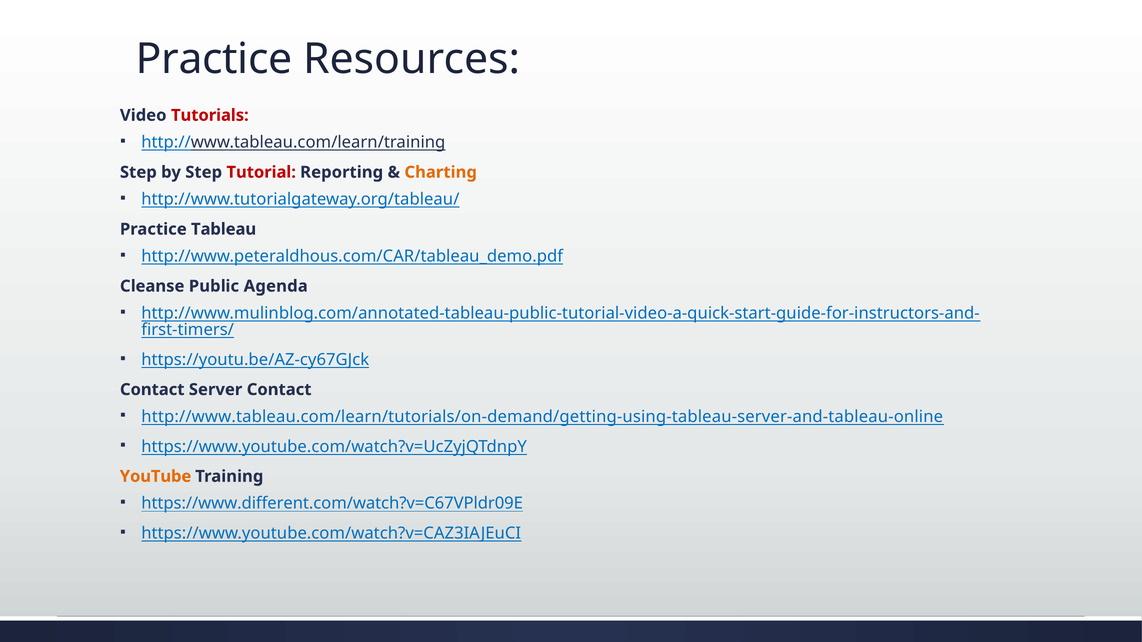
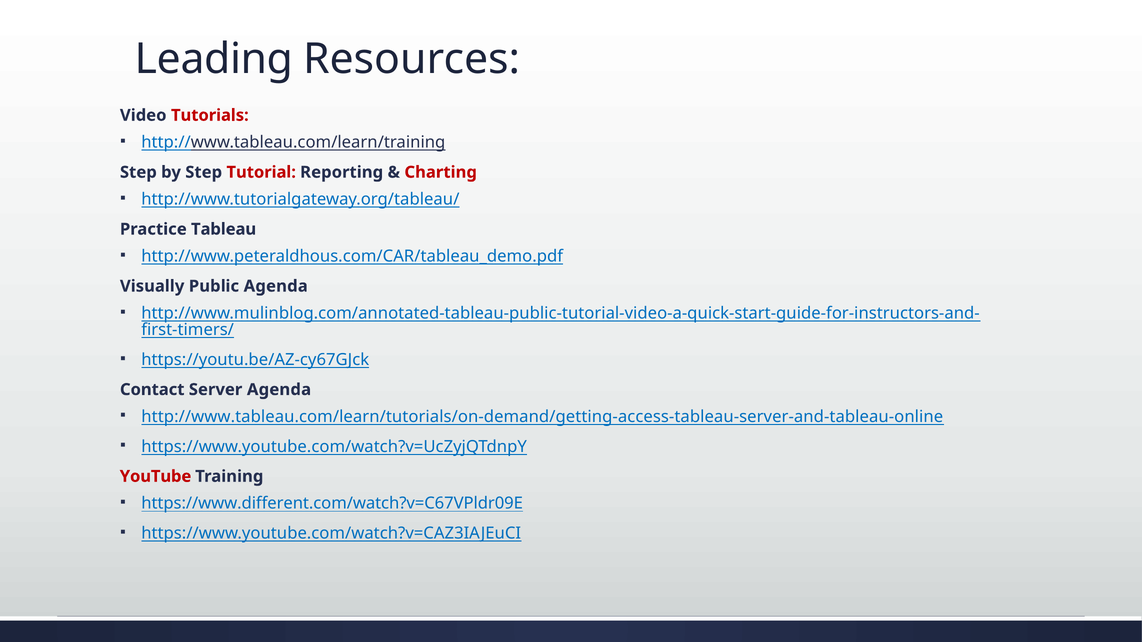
Practice: Practice -> Leading (214, 59)
Charting colour: orange -> red (441, 172)
Cleanse: Cleanse -> Visually (152, 286)
Server Contact: Contact -> Agenda (279, 390)
http://www.tableau.com/learn/tutorials/on-demand/getting-using-tableau-server-and-tableau-online: http://www.tableau.com/learn/tutorials/on-demand/getting-using-tableau-server-and-tableau-online -> http://www.tableau.com/learn/tutorials/on-demand/getting-access-tableau-server-and-tableau-online (542, 417)
YouTube colour: orange -> red (156, 477)
